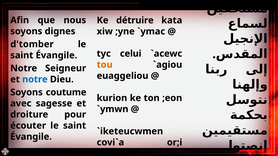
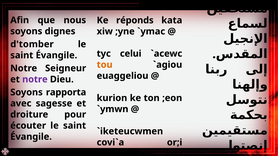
détruire: détruire -> réponds (135, 20)
notre colour: blue -> purple (35, 80)
coutume: coutume -> rapporta (66, 92)
